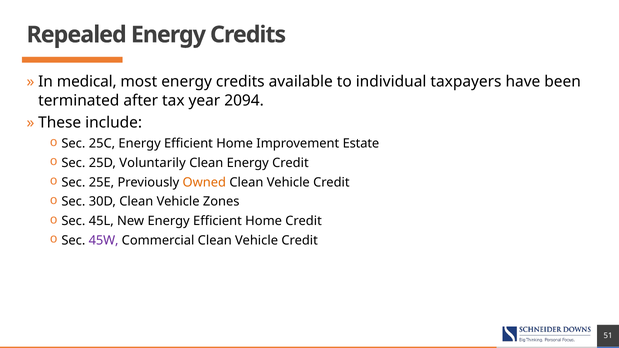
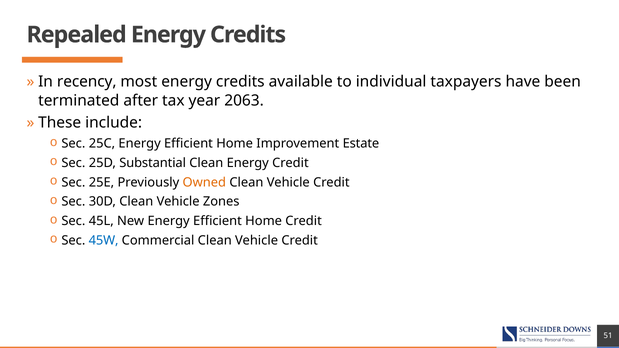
medical: medical -> recency (87, 82)
2094: 2094 -> 2063 (244, 100)
Voluntarily: Voluntarily -> Substantial (153, 163)
45W colour: purple -> blue (104, 241)
